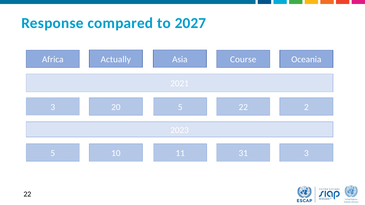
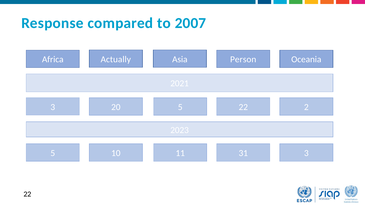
2027: 2027 -> 2007 (190, 23)
Course: Course -> Person (243, 60)
